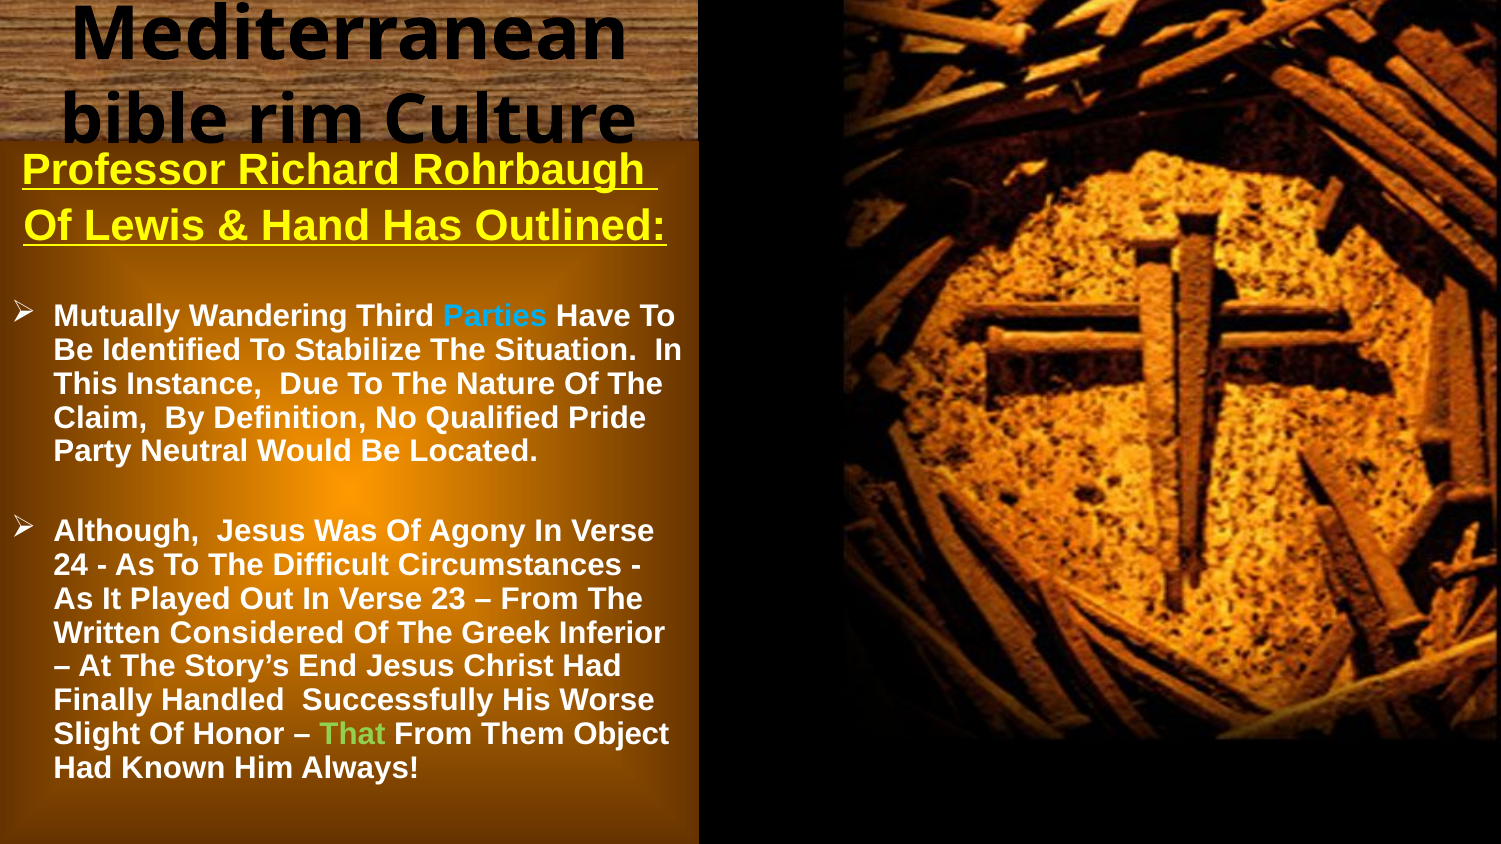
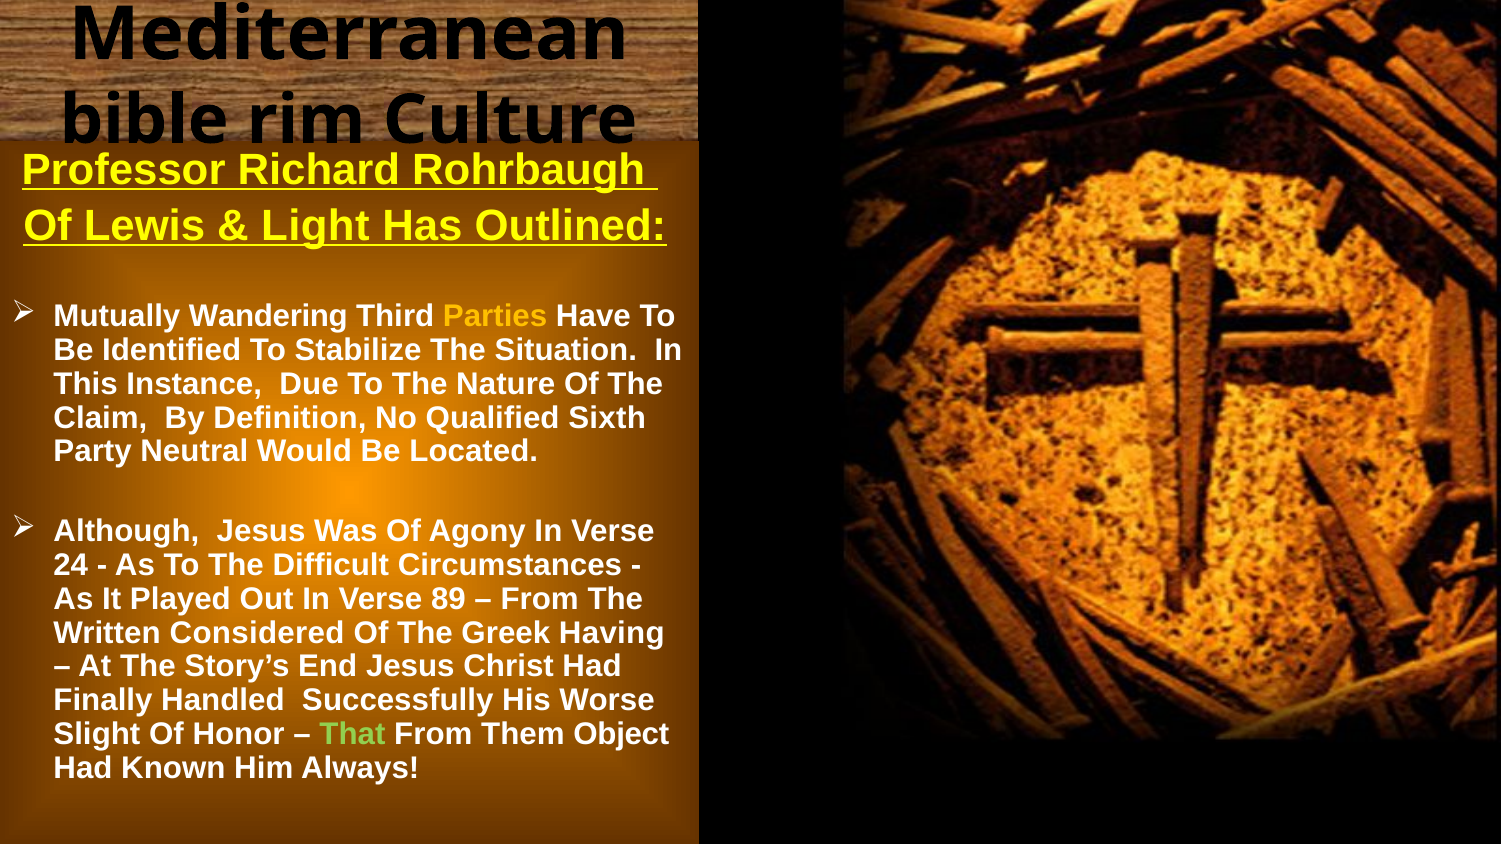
Hand: Hand -> Light (315, 226)
Parties colour: light blue -> yellow (495, 317)
Pride: Pride -> Sixth (607, 418)
23: 23 -> 89 (448, 599)
Inferior: Inferior -> Having (612, 633)
